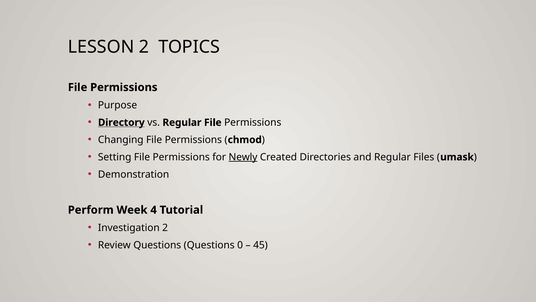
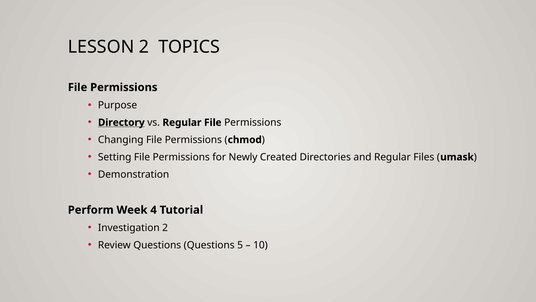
Newly underline: present -> none (243, 157)
0: 0 -> 5 (240, 245)
45: 45 -> 10 (260, 245)
